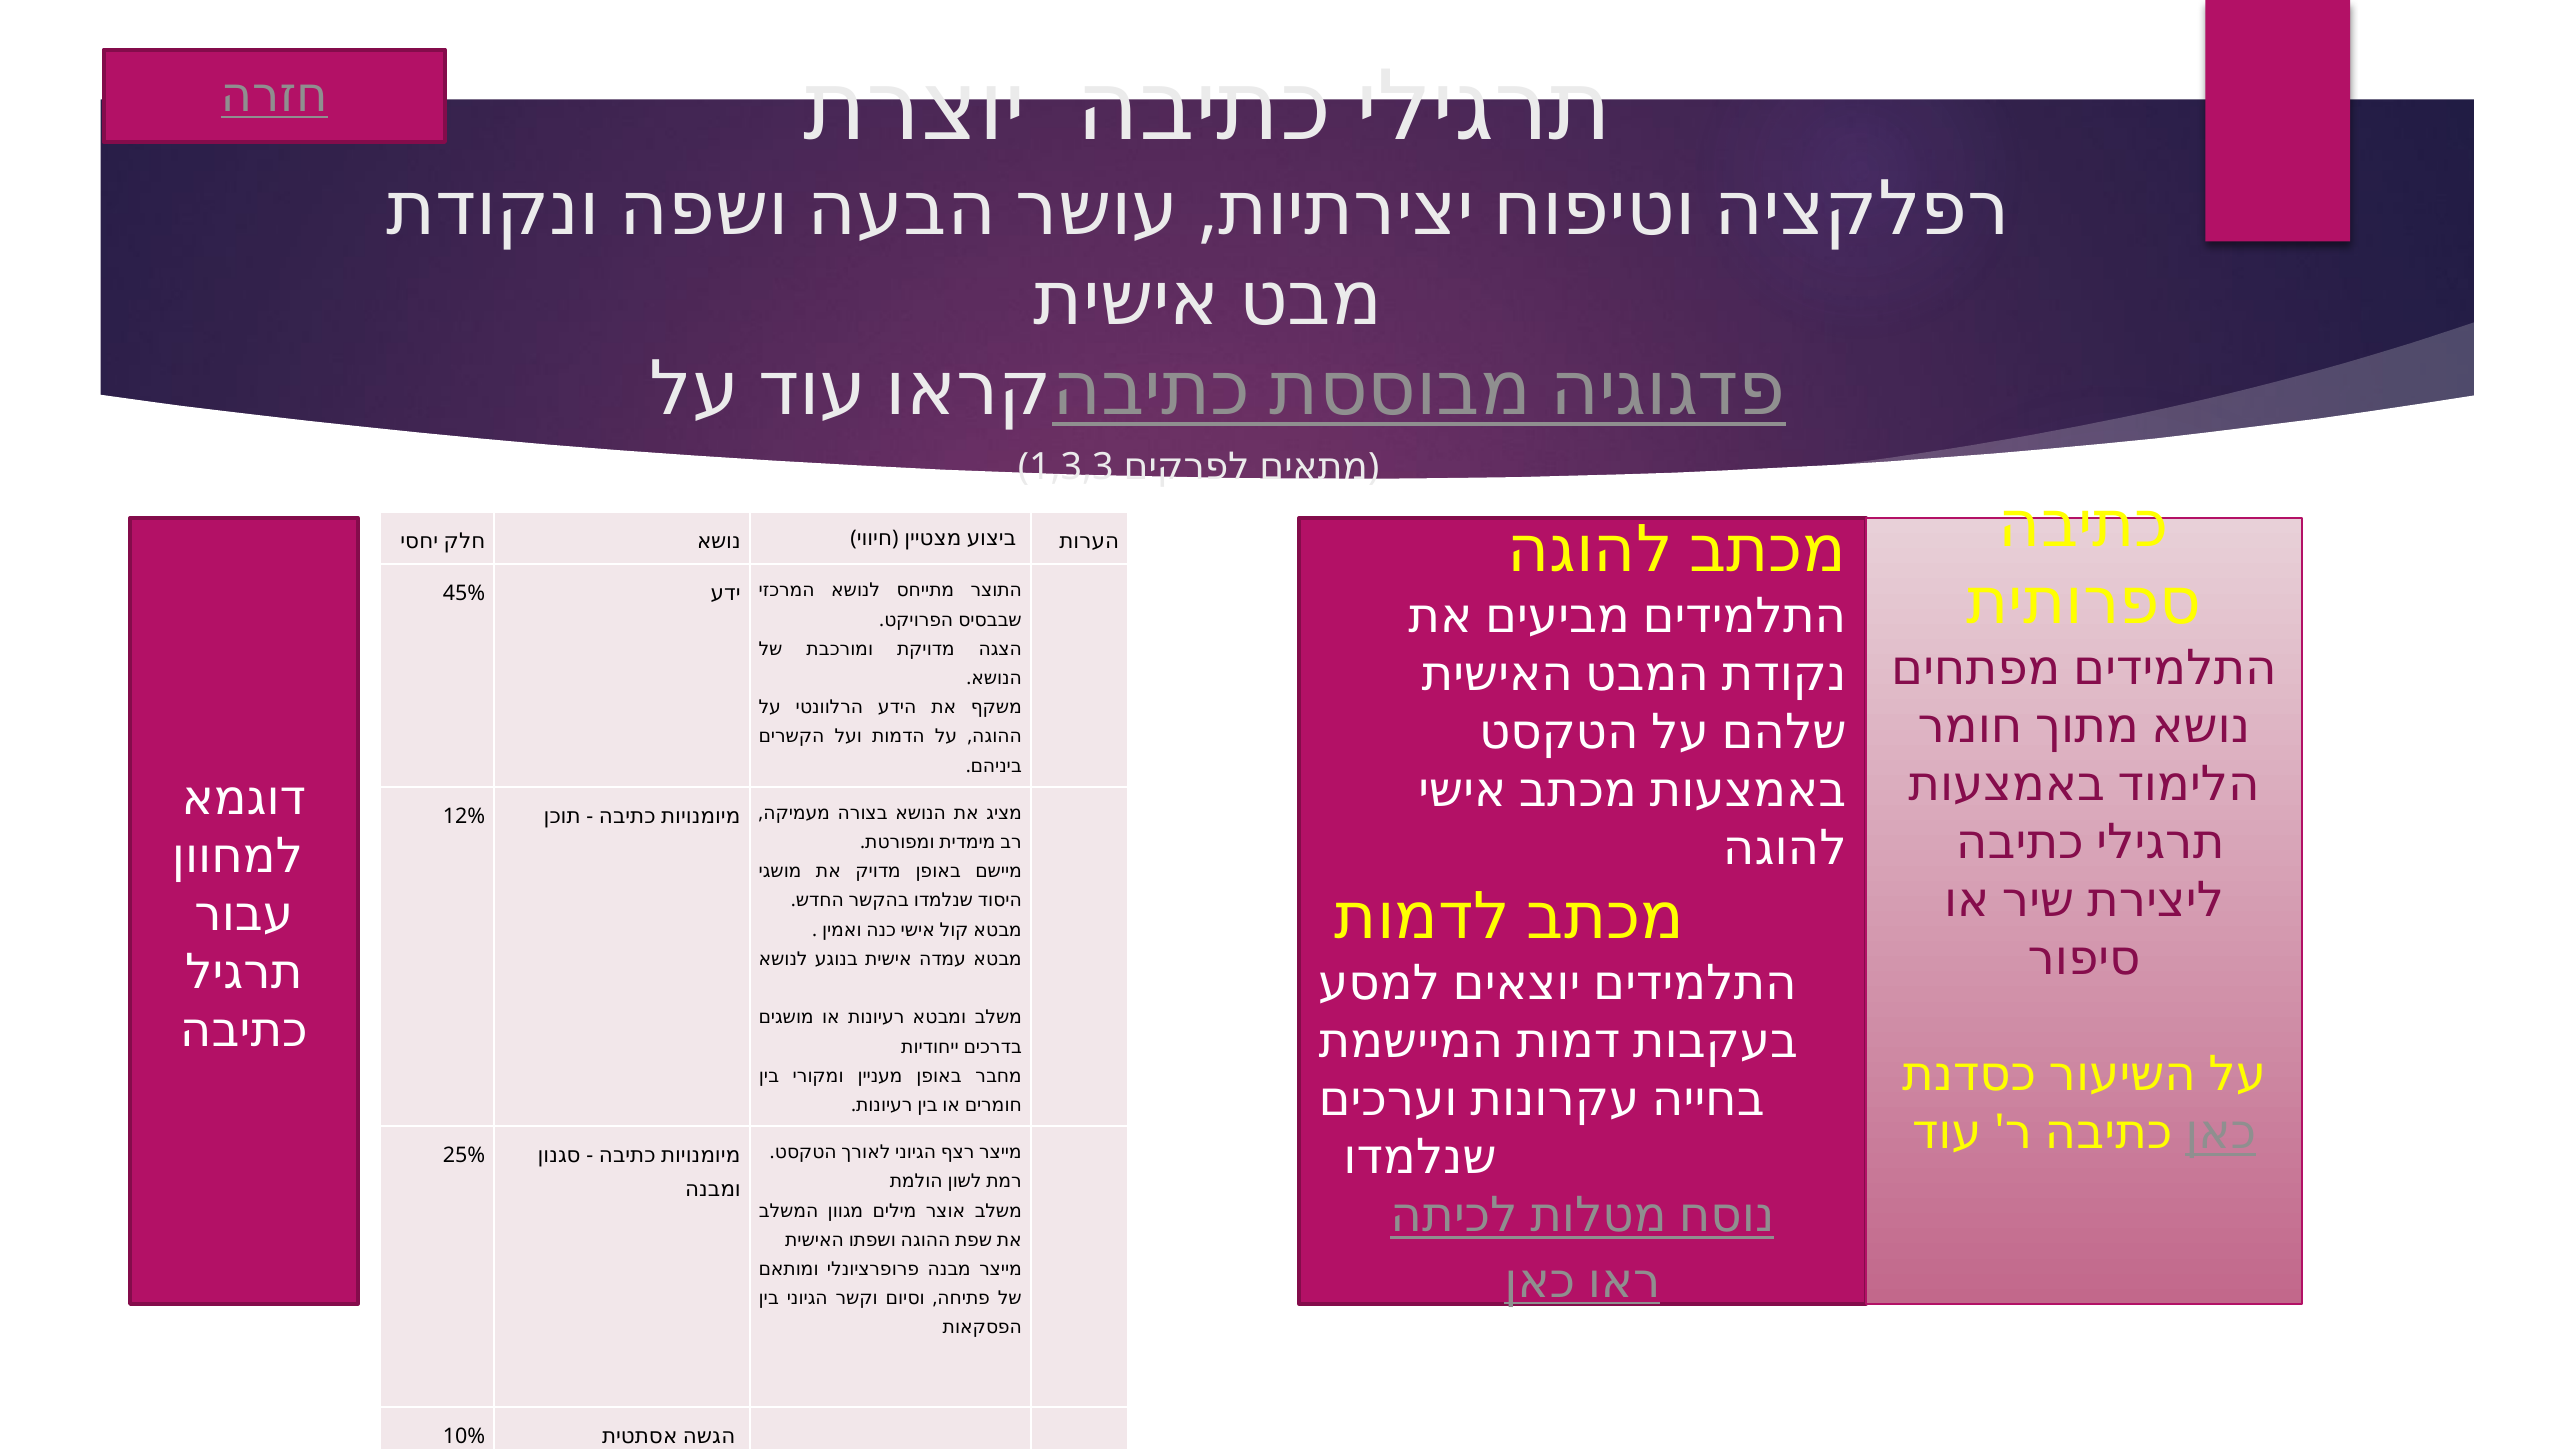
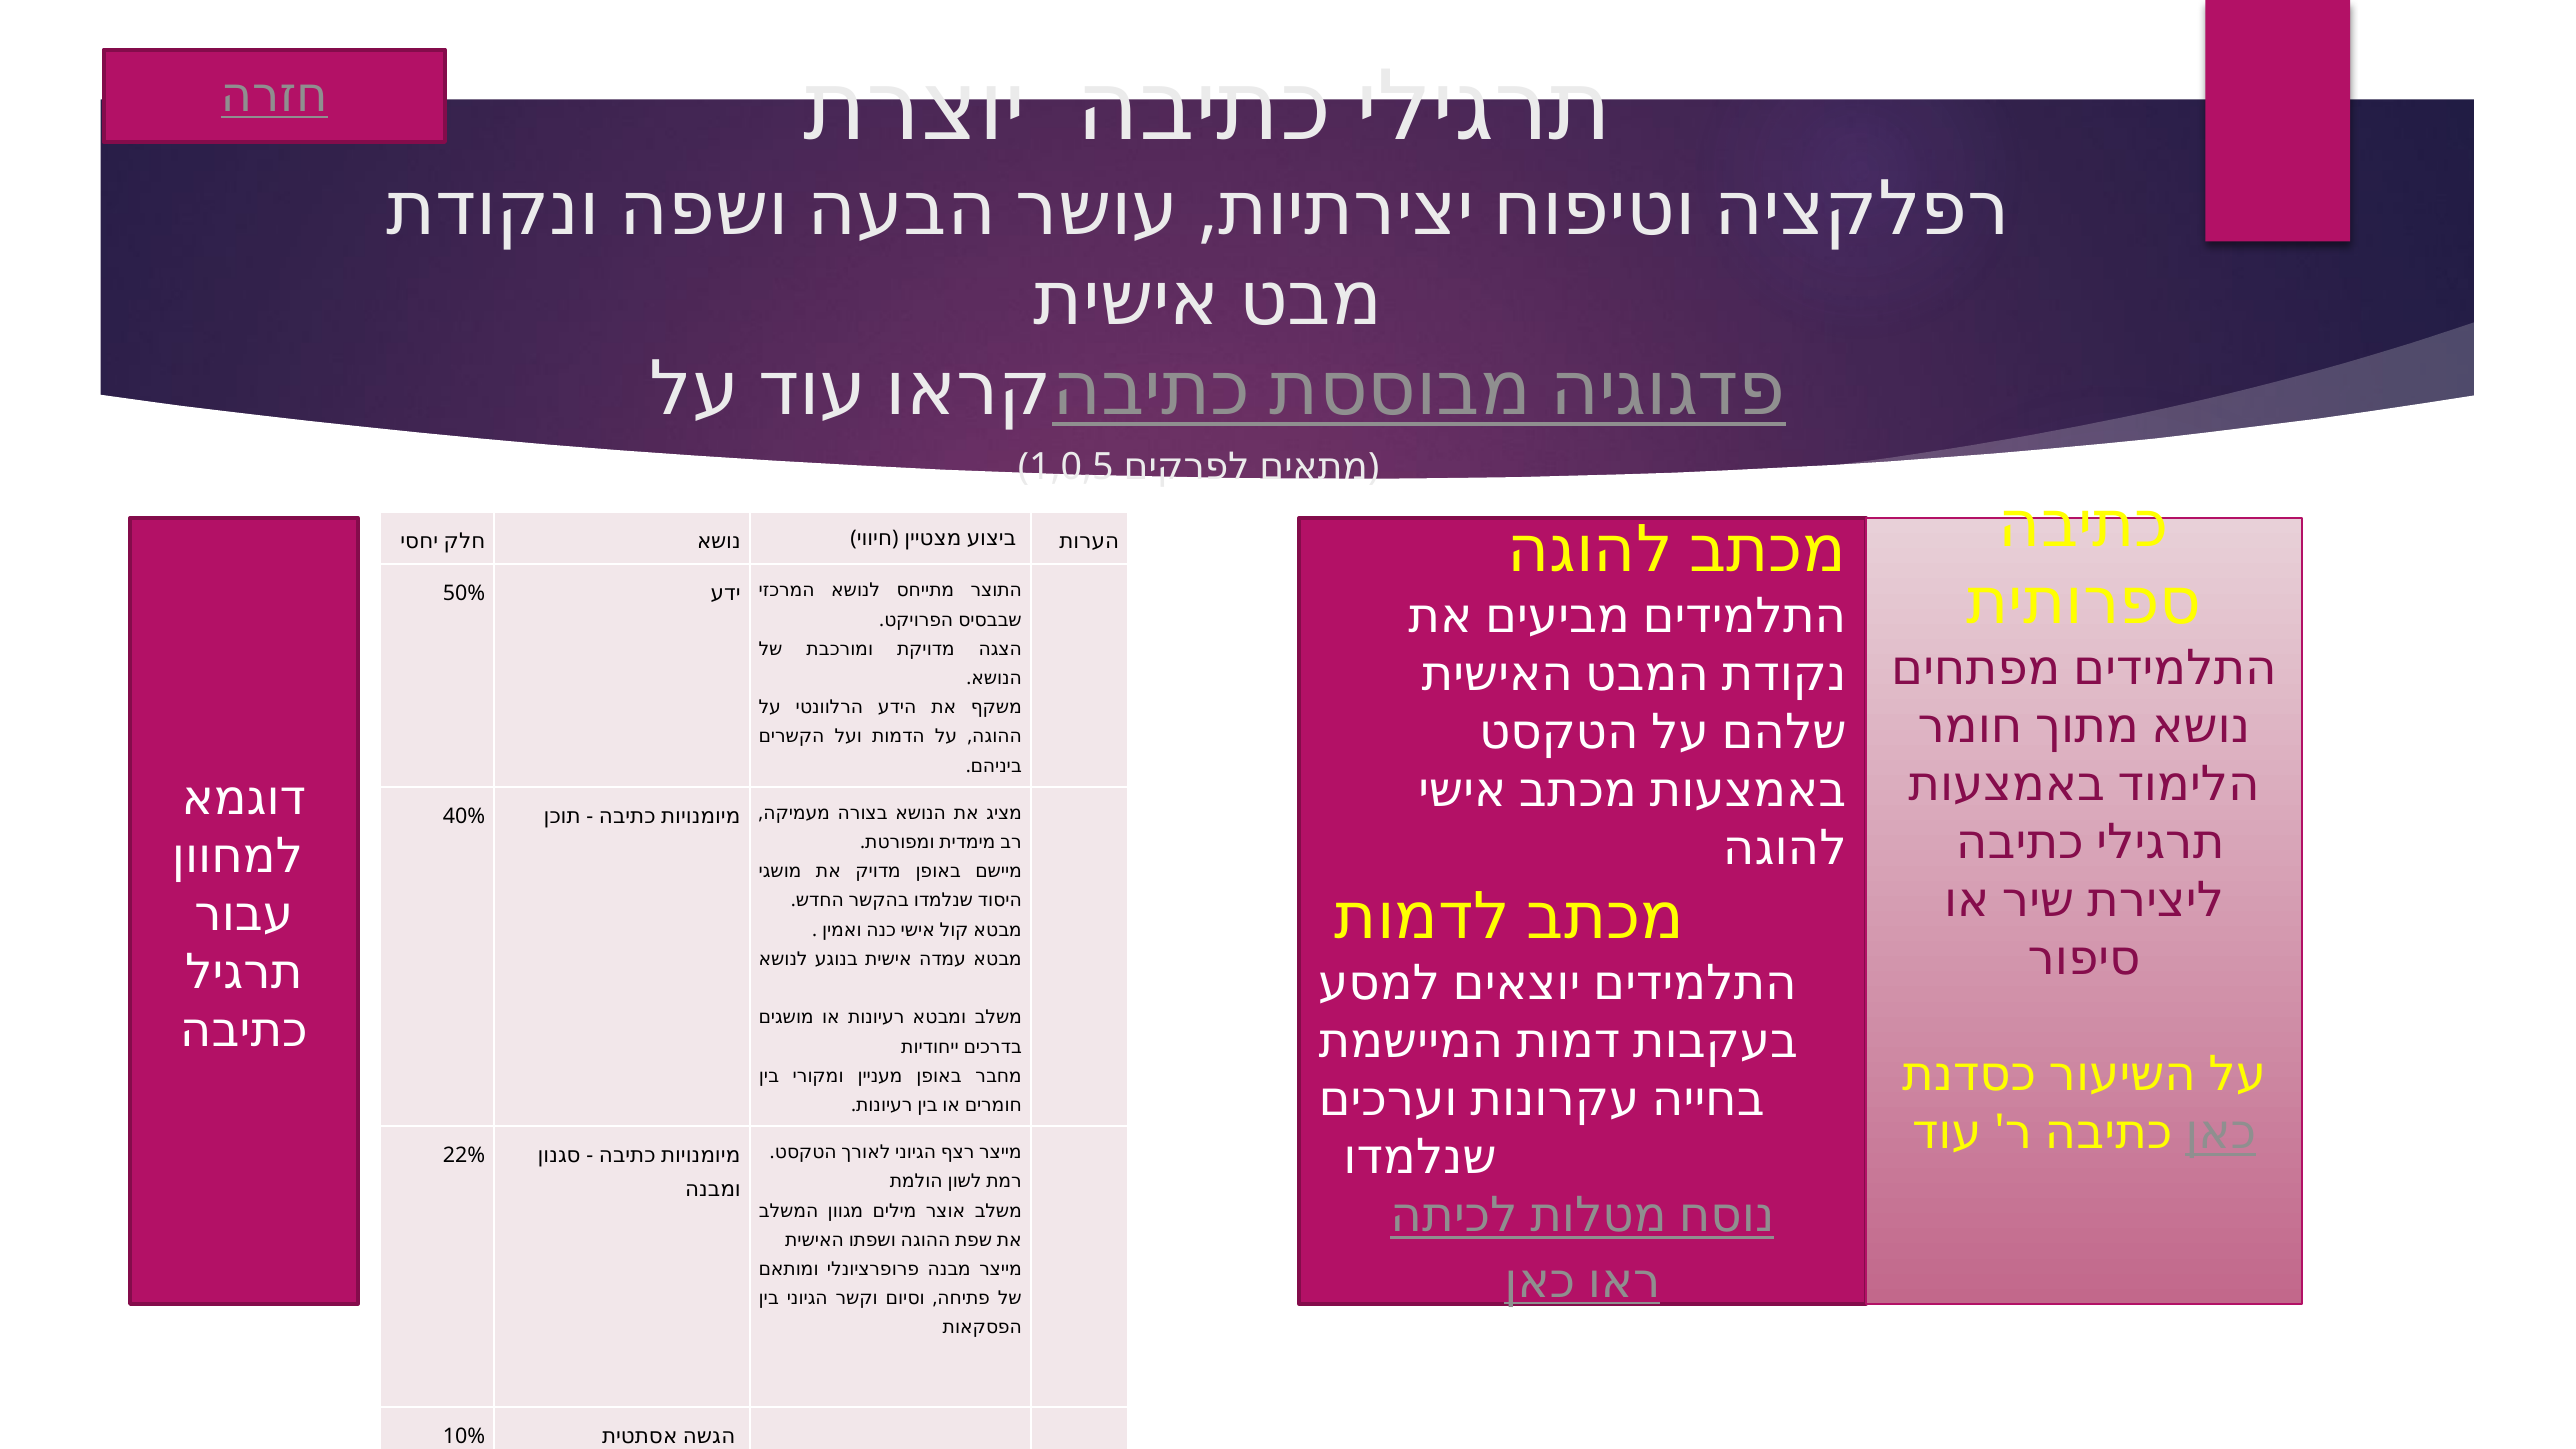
1,3,3: 1,3,3 -> 1,0,5 (1071, 467)
45%: 45% -> 50% (464, 594)
12%: 12% -> 40% (464, 816)
25%: 25% -> 22% (464, 1155)
